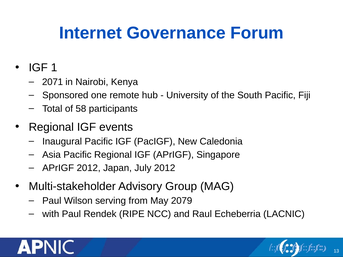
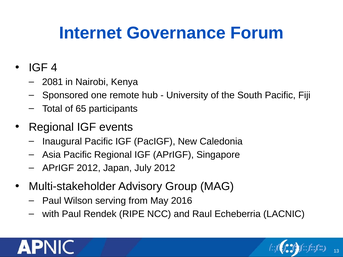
1: 1 -> 4 (54, 68)
2071: 2071 -> 2081 (53, 82)
58: 58 -> 65 (81, 109)
2079: 2079 -> 2016 (182, 201)
